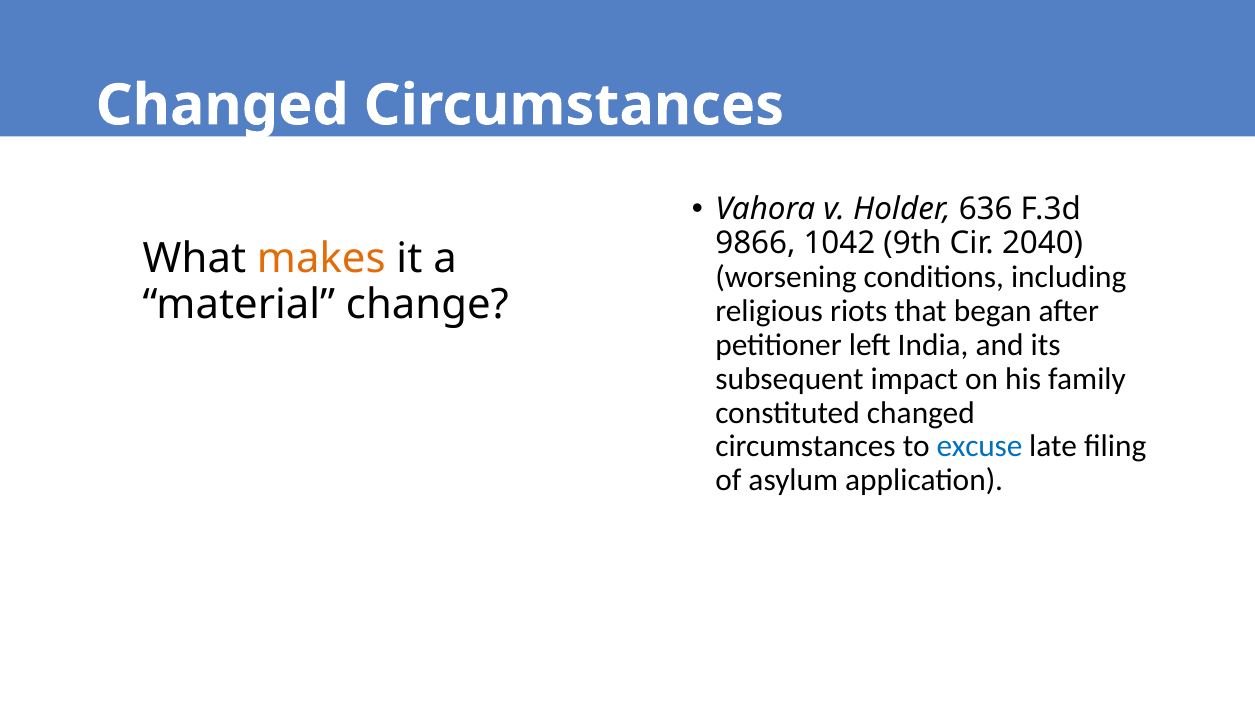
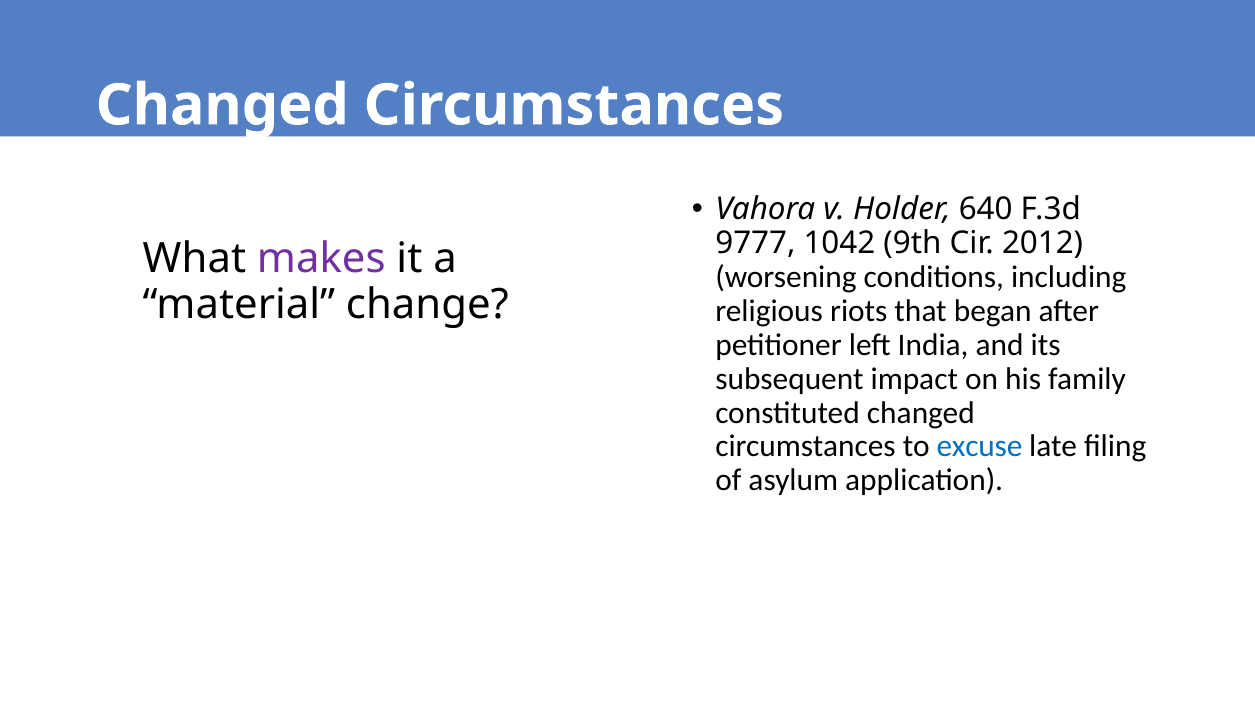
636: 636 -> 640 (986, 209)
9866: 9866 -> 9777 (755, 243)
2040: 2040 -> 2012 (1043, 243)
makes colour: orange -> purple (321, 259)
